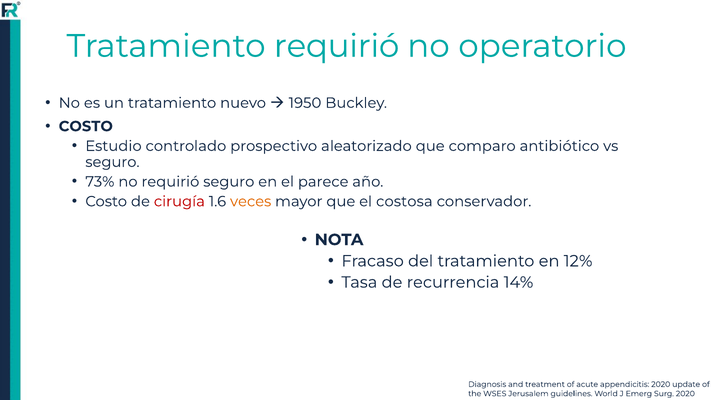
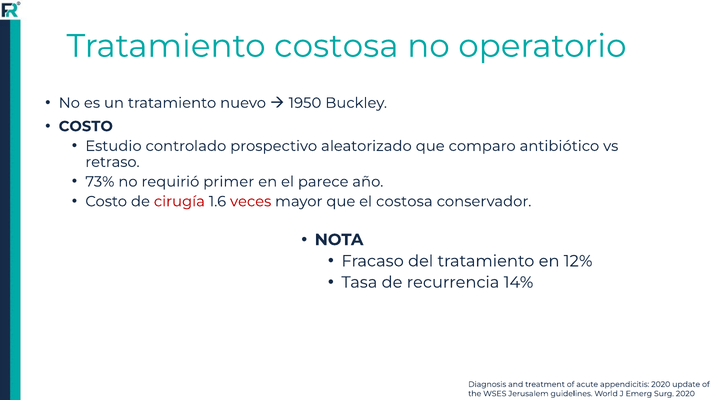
Tratamiento requirió: requirió -> costosa (336, 46)
seguro: seguro -> retraso (112, 162)
requirió seguro: seguro -> primer (229, 182)
veces colour: orange -> red (251, 201)
